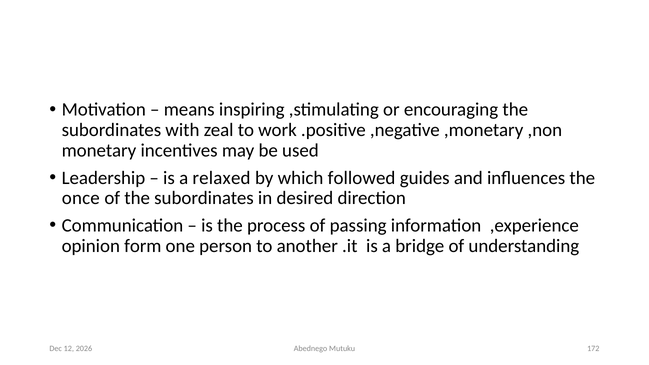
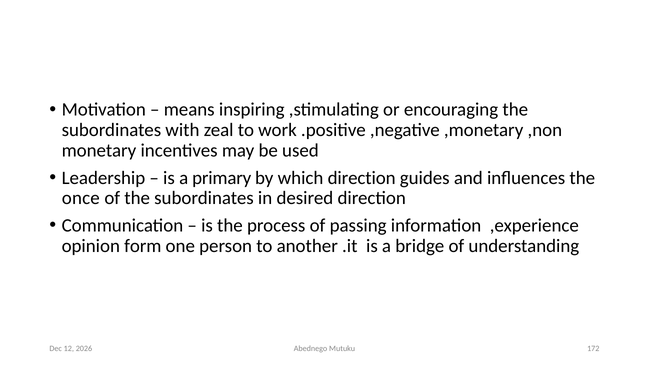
relaxed: relaxed -> primary (222, 178)
which followed: followed -> direction (362, 178)
